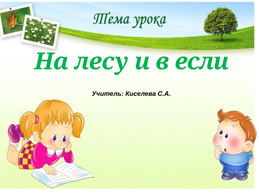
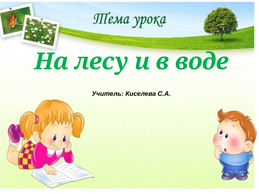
если: если -> воде (202, 62)
